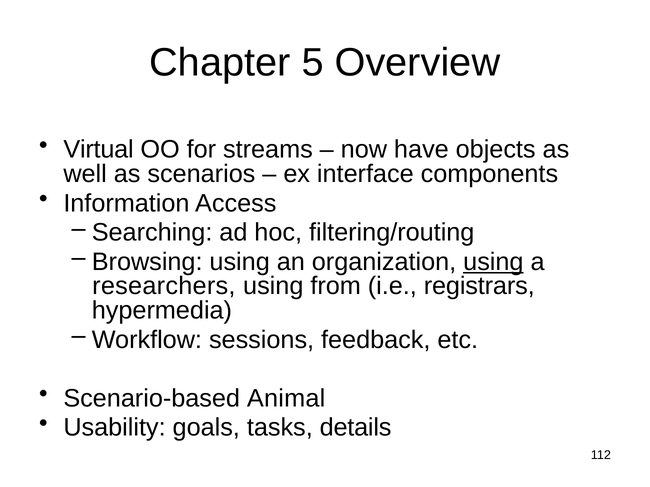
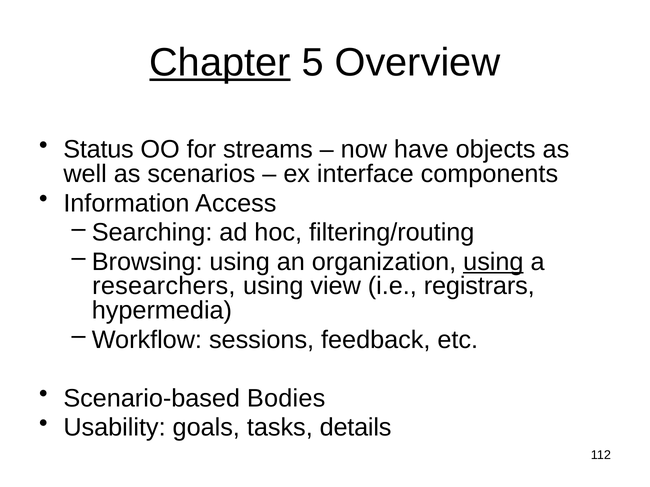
Chapter underline: none -> present (220, 63)
Virtual: Virtual -> Status (99, 150)
from: from -> view (336, 286)
Animal: Animal -> Bodies (286, 399)
